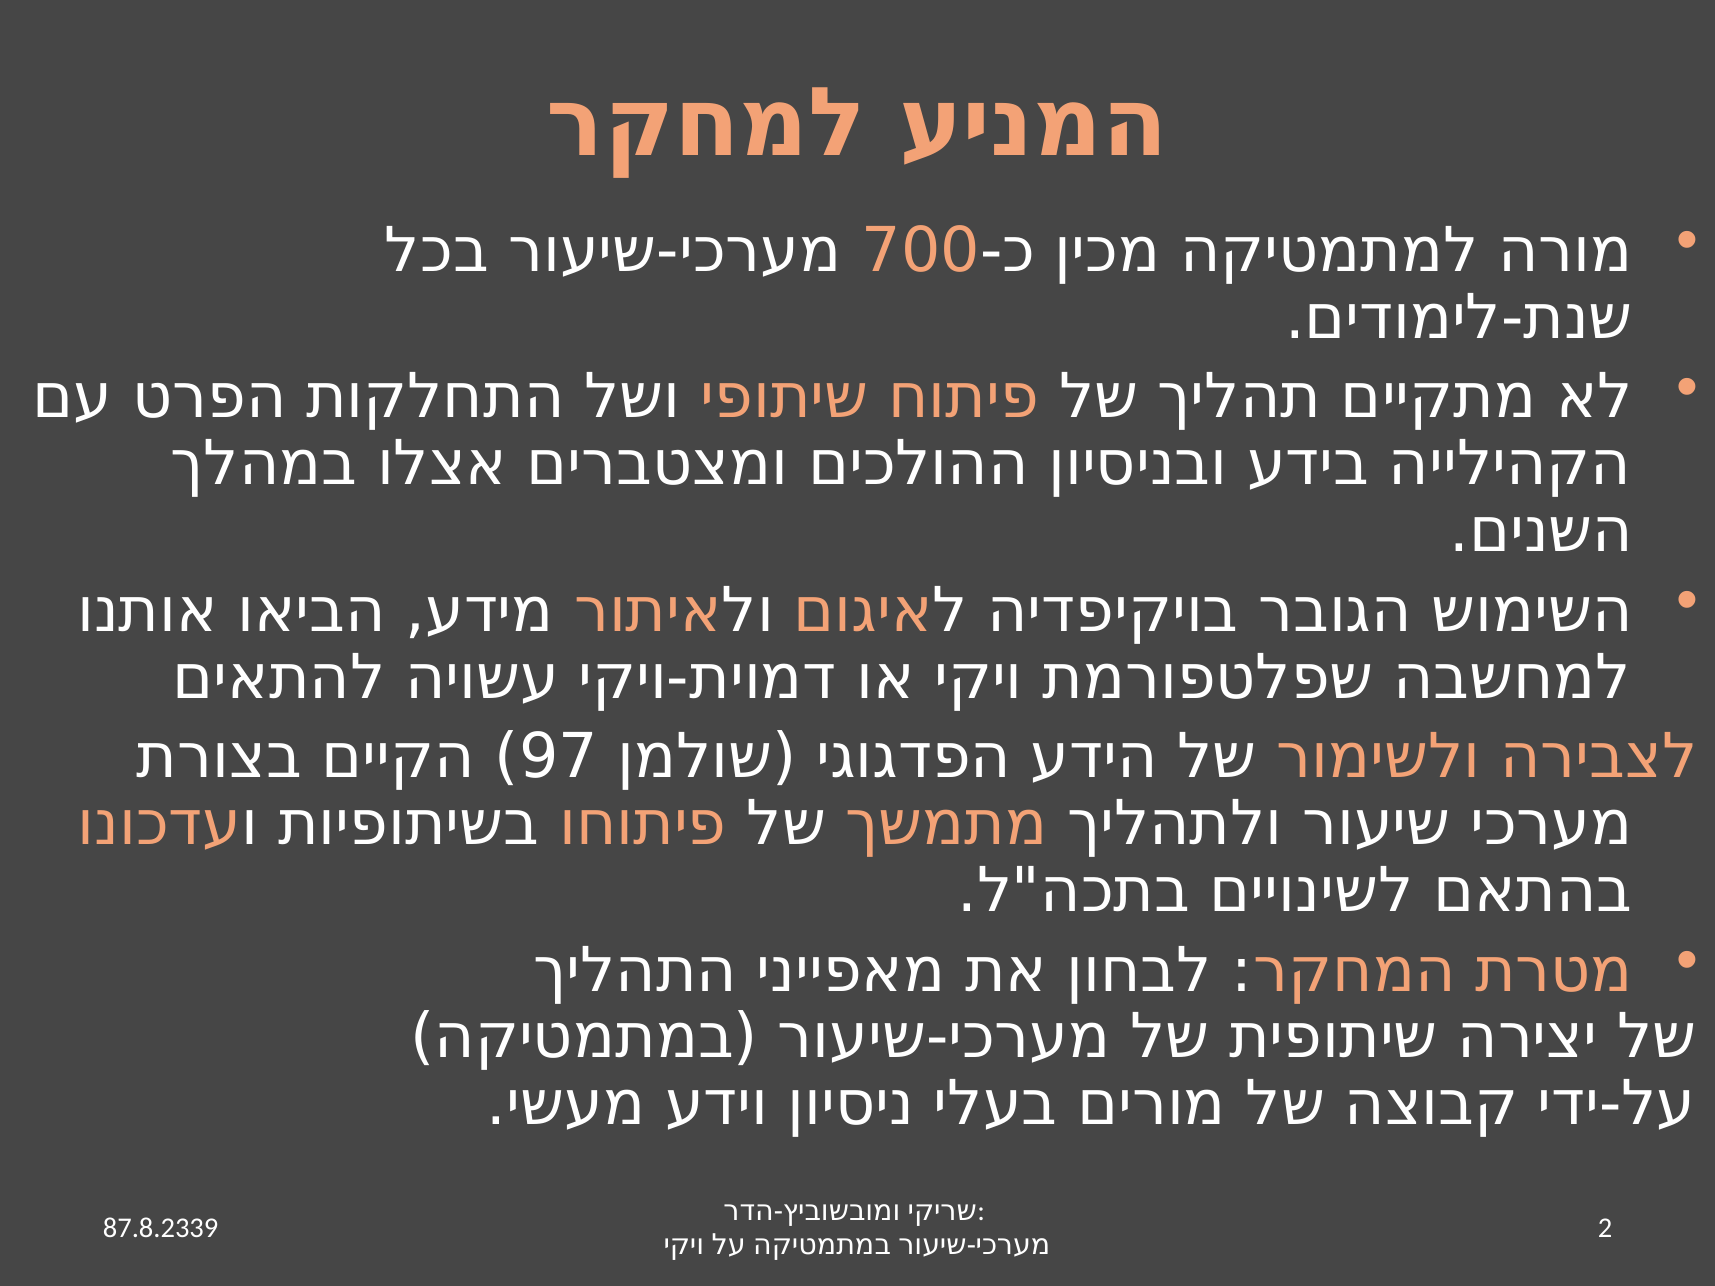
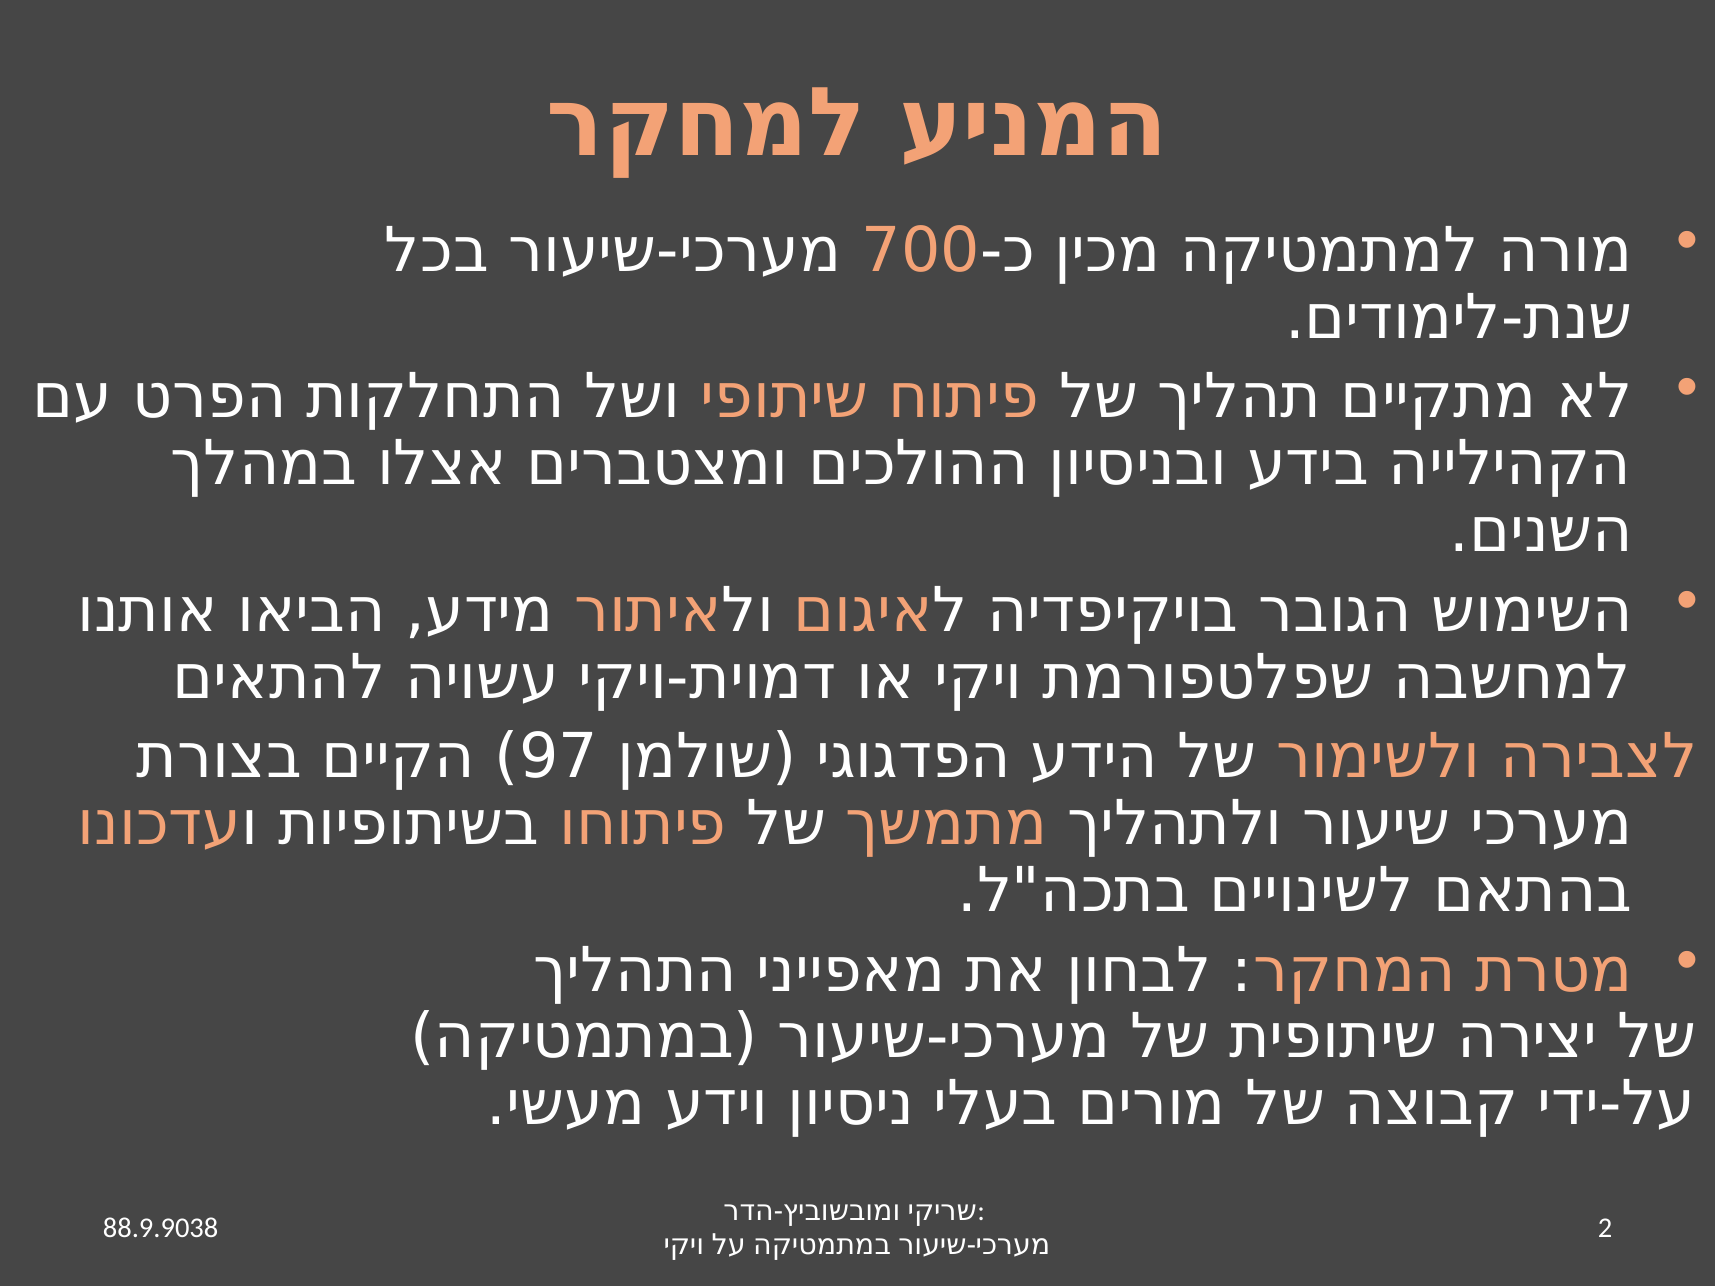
87.8.2339: 87.8.2339 -> 88.9.9038 (161, 1228)
